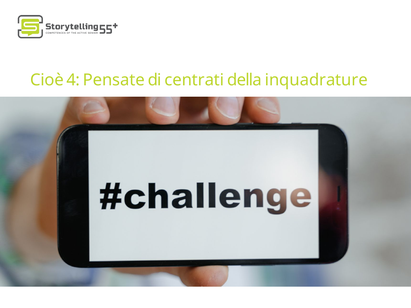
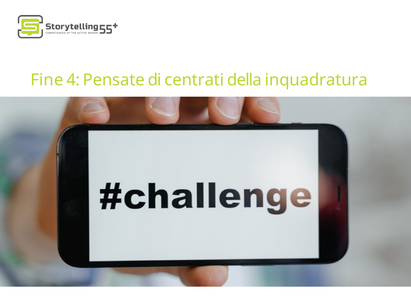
Cioè: Cioè -> Fine (47, 80)
inquadrature: inquadrature -> inquadratura (316, 80)
